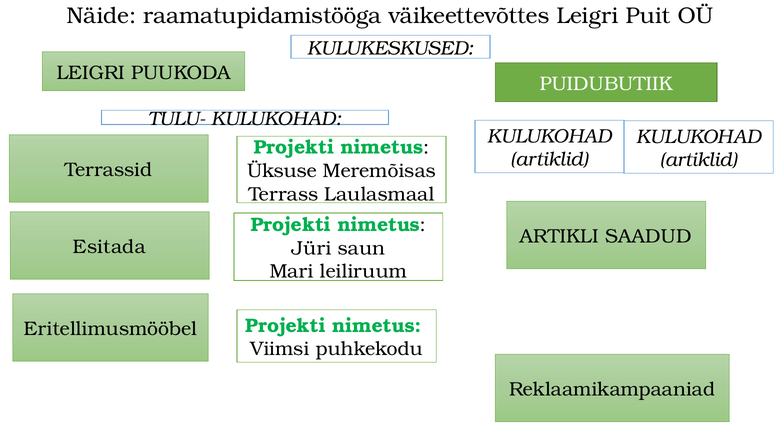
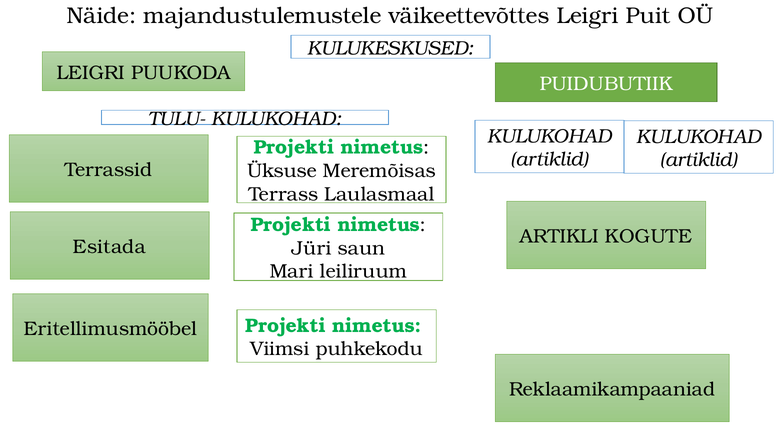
raamatupidamistööga: raamatupidamistööga -> majandustulemustele (262, 16)
SAADUD: SAADUD -> KOGUTE (649, 236)
